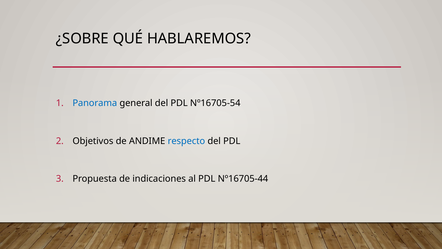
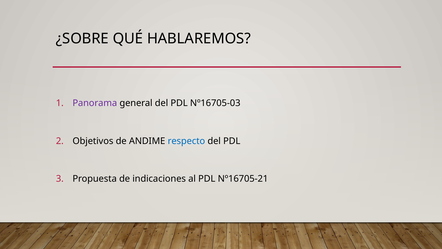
Panorama colour: blue -> purple (95, 103)
Nº16705-54: Nº16705-54 -> Nº16705-03 (215, 103)
Nº16705-44: Nº16705-44 -> Nº16705-21 (243, 179)
